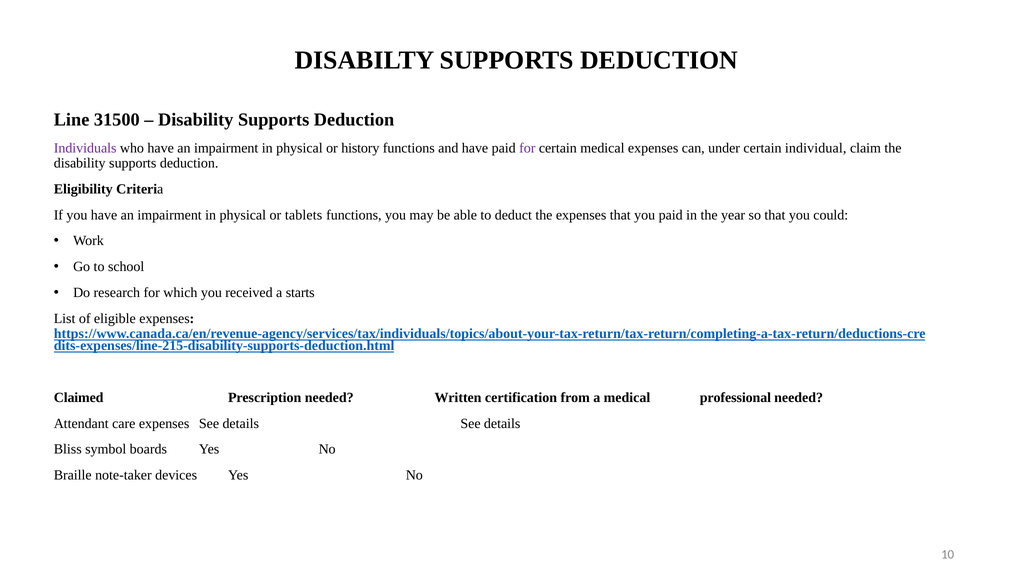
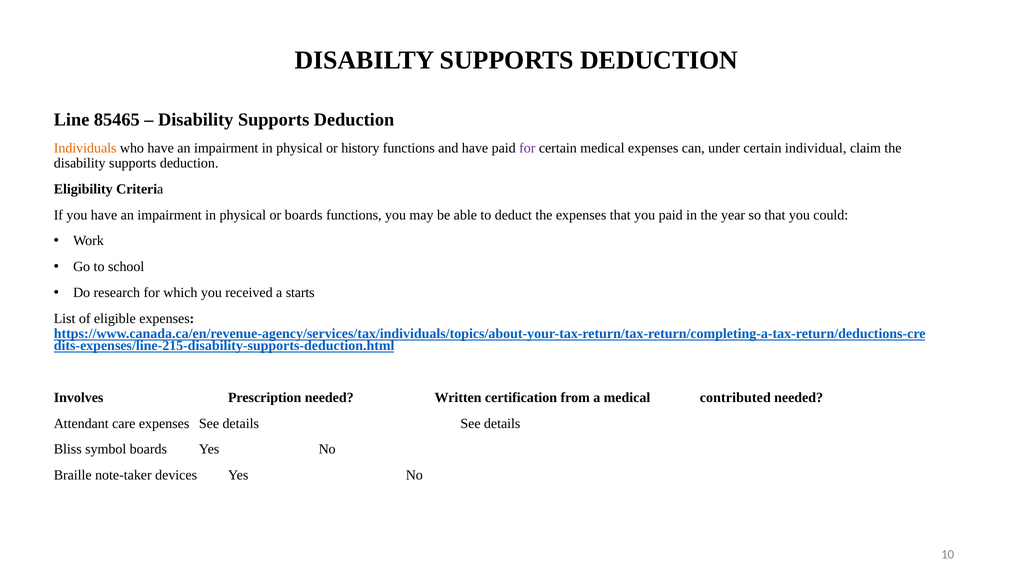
31500: 31500 -> 85465 (117, 120)
Individuals colour: purple -> orange (85, 148)
or tablets: tablets -> boards (304, 215)
Claimed: Claimed -> Involves (79, 398)
professional: professional -> contributed (735, 398)
